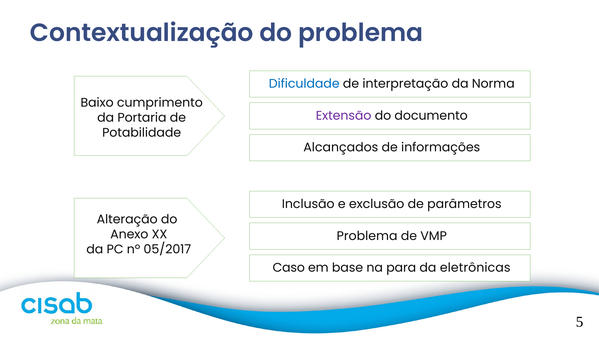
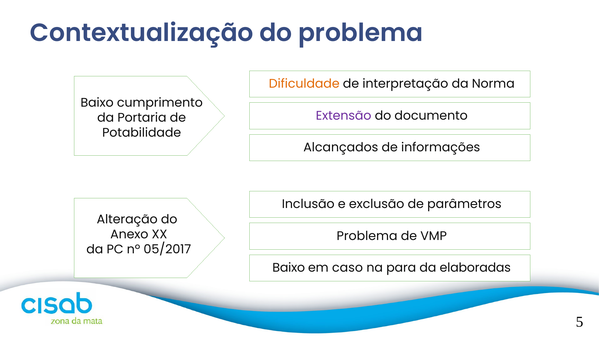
Dificuldade colour: blue -> orange (304, 84)
Caso: Caso -> Baixo (289, 268)
base: base -> caso (347, 268)
eletrônicas: eletrônicas -> elaboradas (475, 268)
